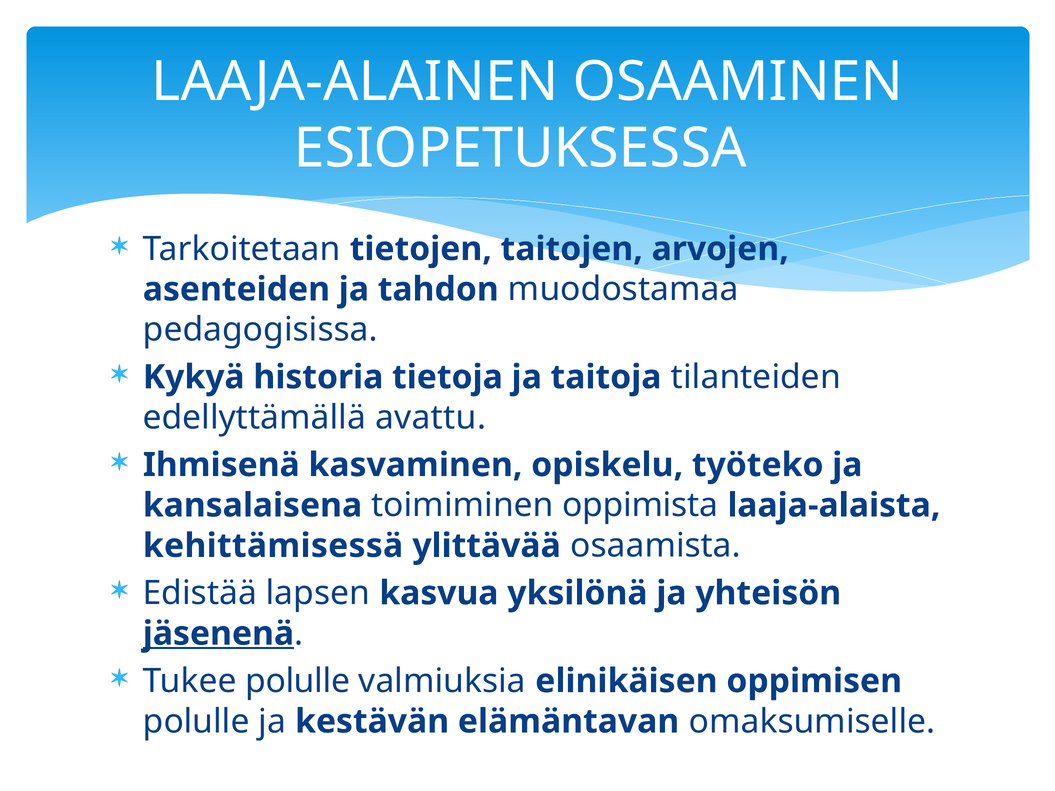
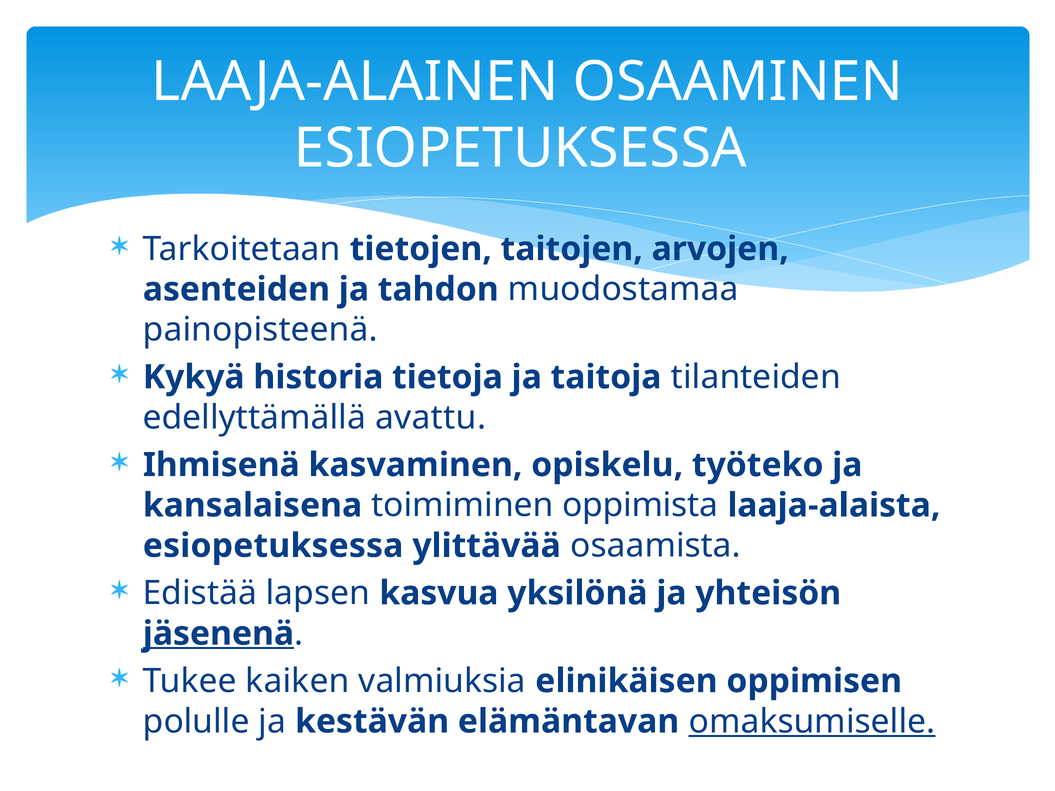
pedagogisissa: pedagogisissa -> painopisteenä (260, 330)
kehittämisessä: kehittämisessä -> esiopetuksessa (273, 546)
Tukee polulle: polulle -> kaiken (297, 681)
omaksumiselle underline: none -> present (812, 722)
